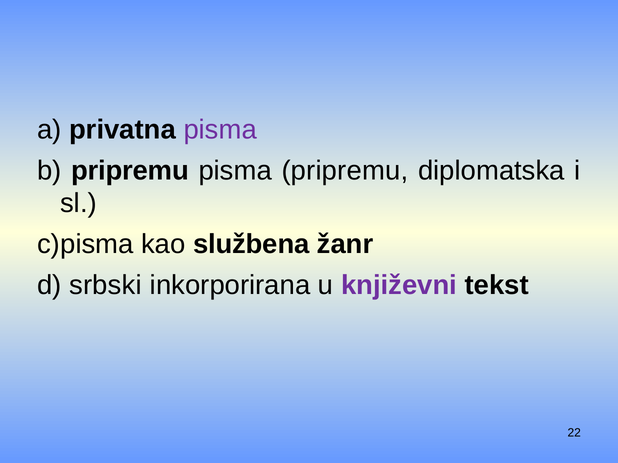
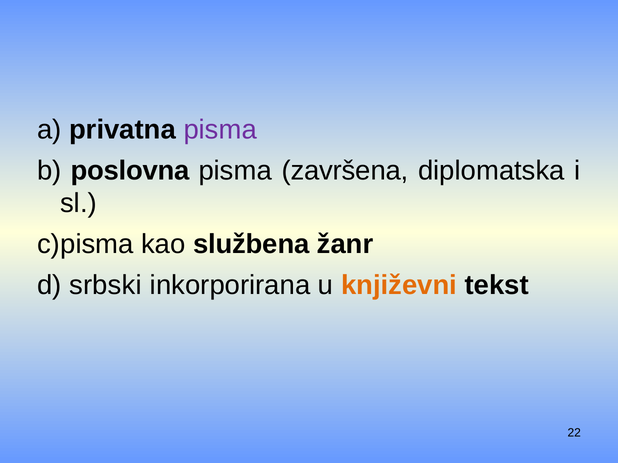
pripremu: pripremu -> poslovna (130, 171)
pisma pripremu: pripremu -> završena (345, 171)
književni colour: purple -> orange (399, 286)
